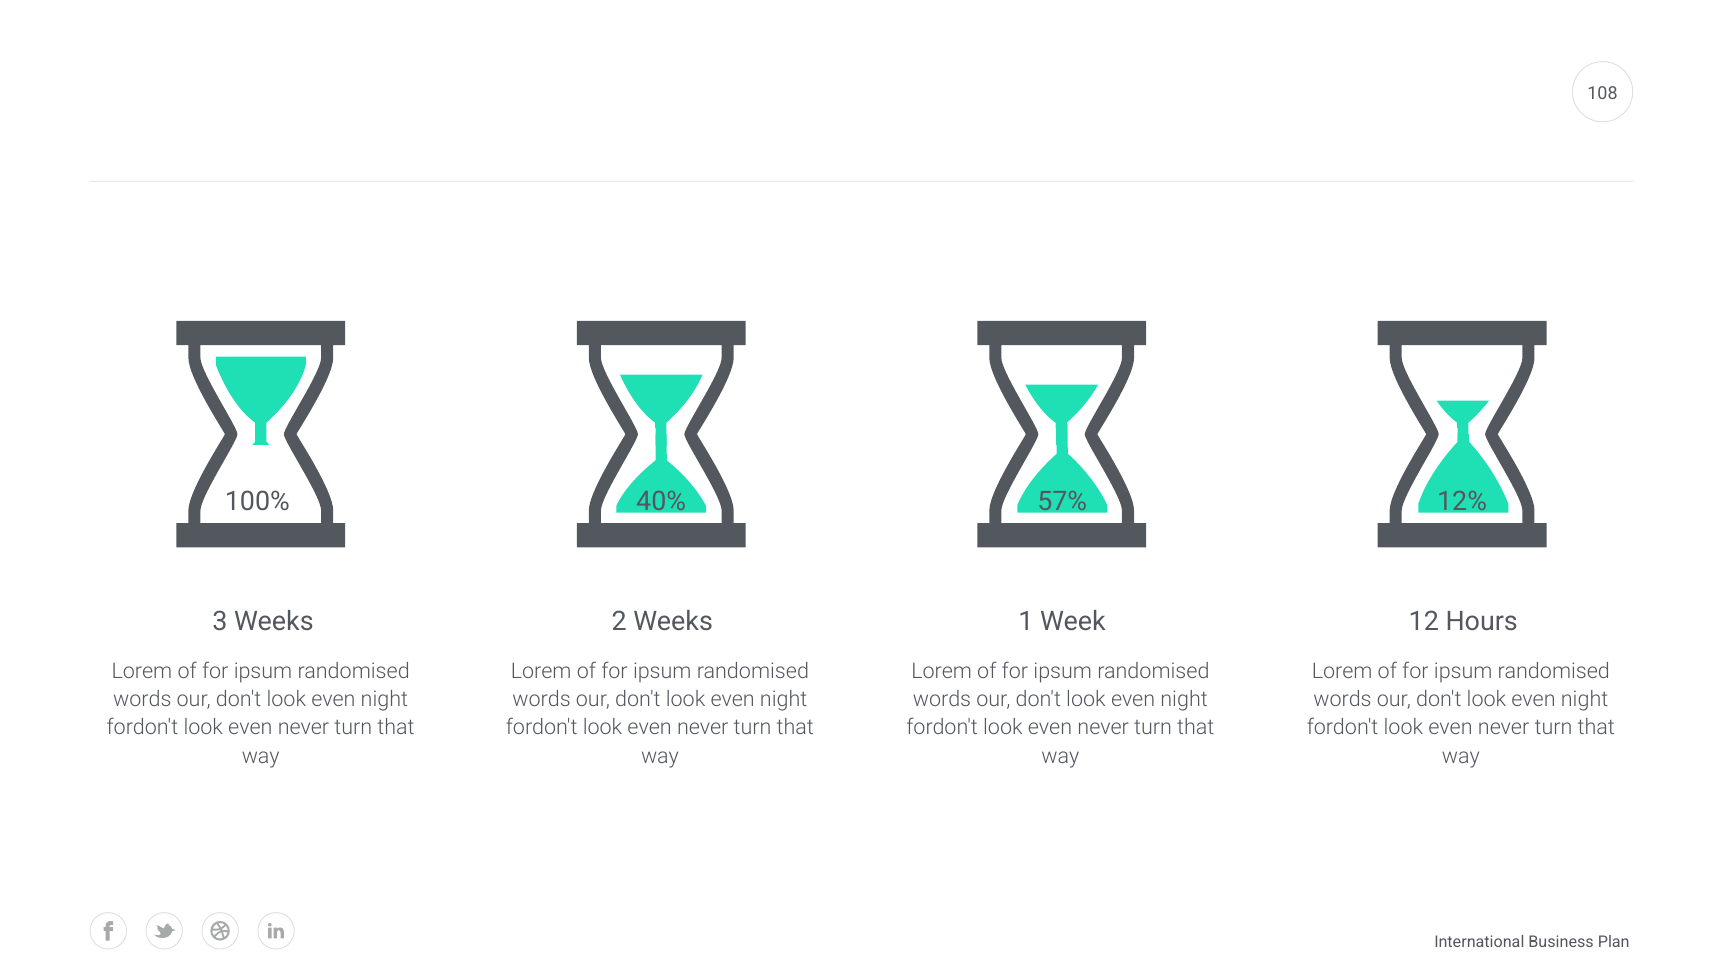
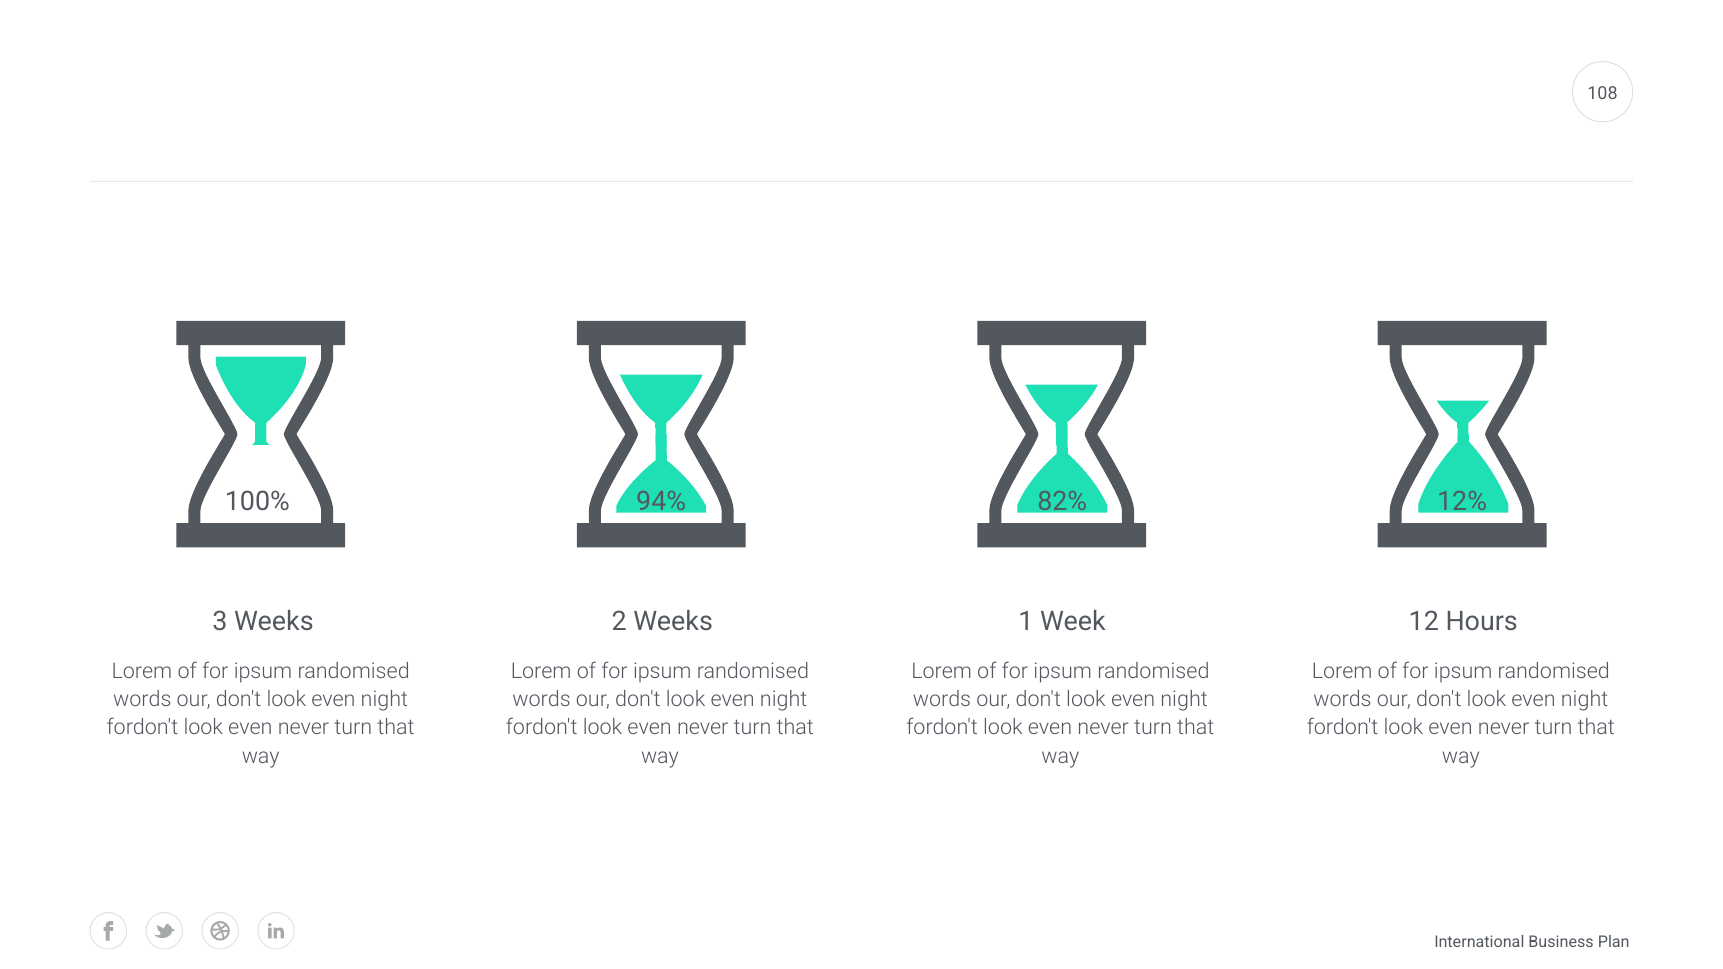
40%: 40% -> 94% (661, 501)
57%: 57% -> 82% (1062, 501)
